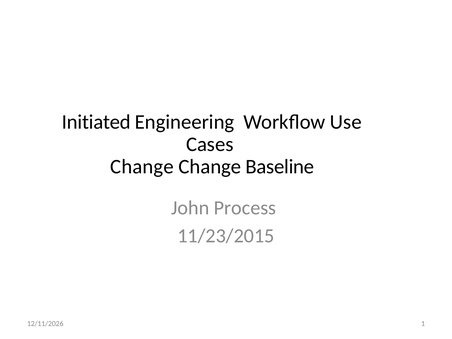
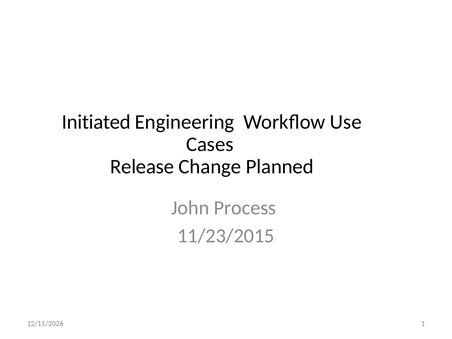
Change: Change -> Release (142, 167)
Baseline: Baseline -> Planned (280, 167)
